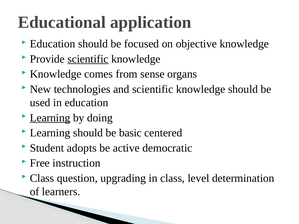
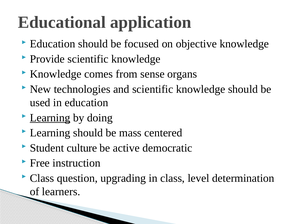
scientific underline: present -> none (88, 59)
basic: basic -> mass (130, 133)
adopts: adopts -> culture (82, 148)
